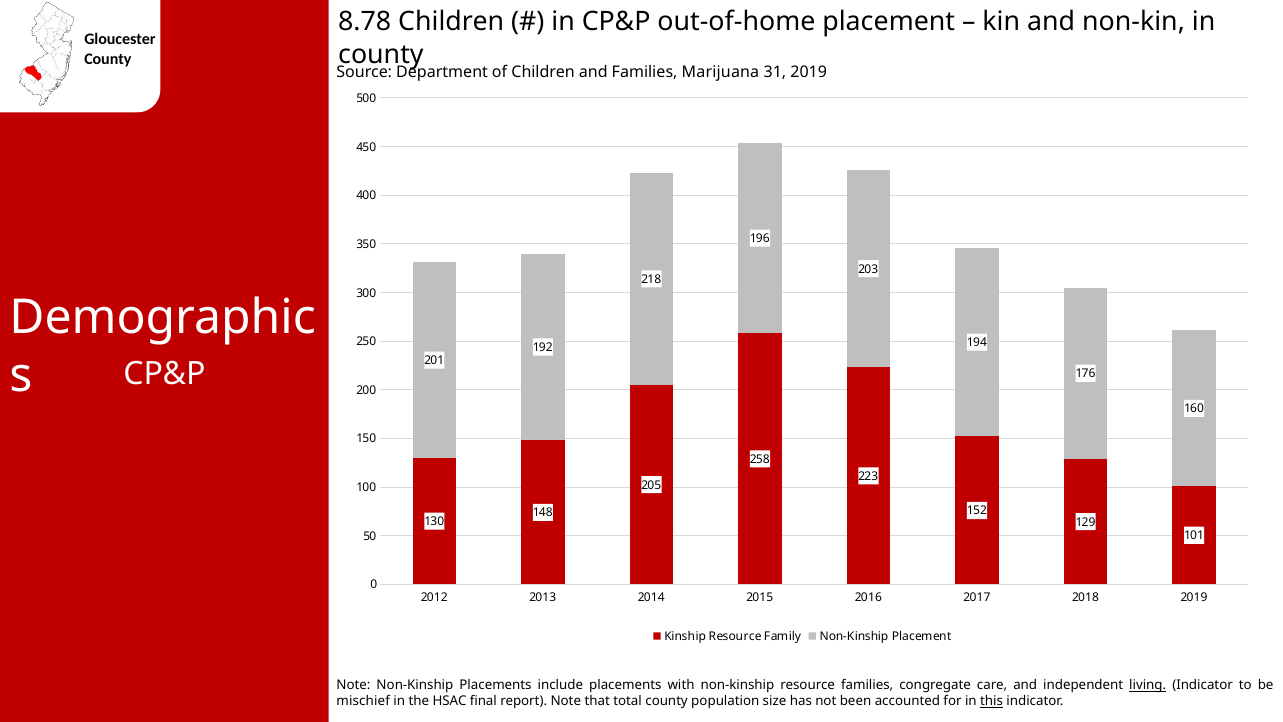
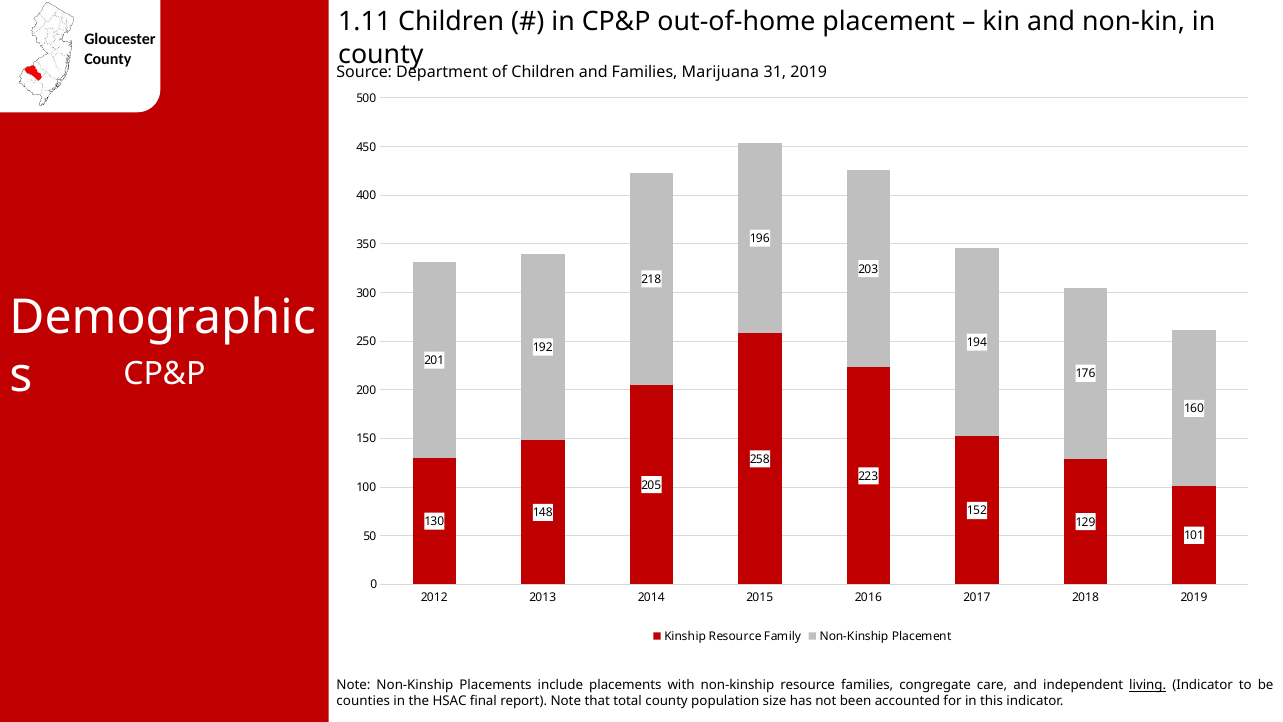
8.78: 8.78 -> 1.11 (365, 22)
mischief: mischief -> counties (363, 701)
this underline: present -> none (992, 701)
